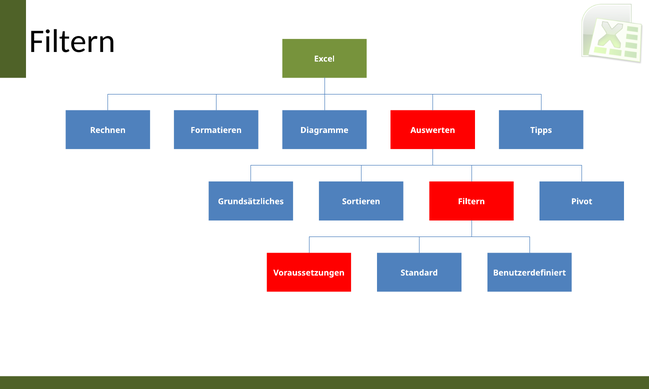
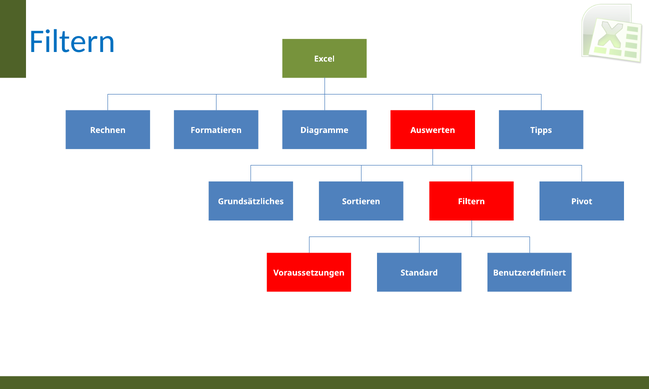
Filtern colour: black -> blue (72, 42)
